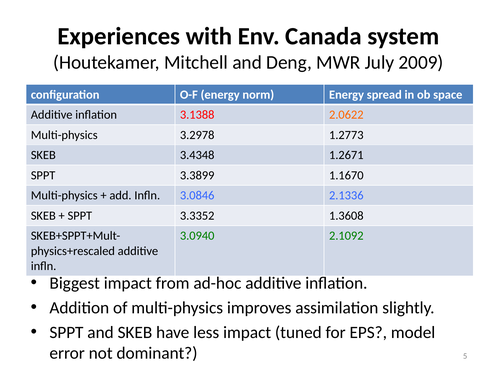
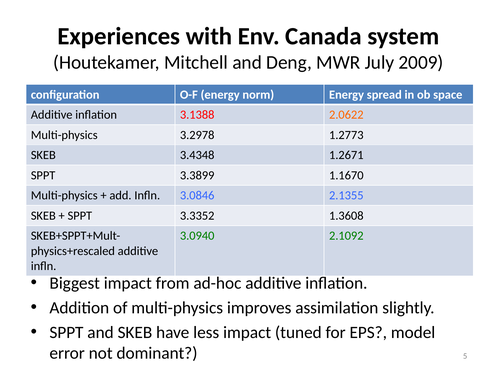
2.1336: 2.1336 -> 2.1355 (346, 195)
